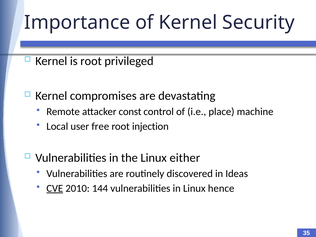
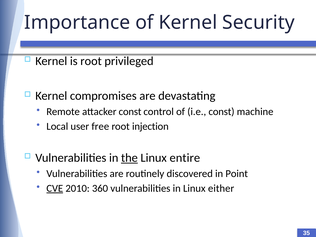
i.e place: place -> const (221, 112)
the underline: none -> present (129, 158)
either: either -> entire (185, 158)
Ideas: Ideas -> Point (237, 174)
144: 144 -> 360 (100, 188)
hence: hence -> either (221, 188)
